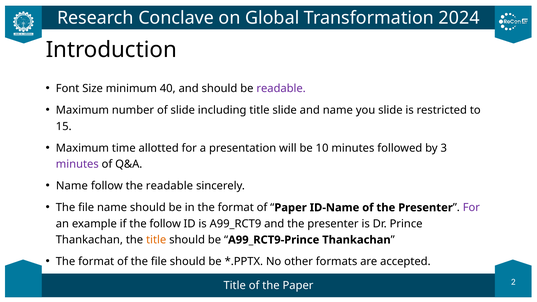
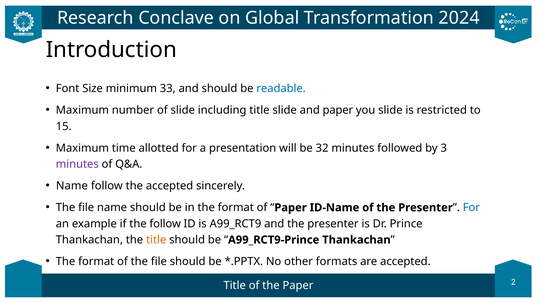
40: 40 -> 33 (168, 88)
readable colour: purple -> blue (281, 88)
and name: name -> paper (338, 110)
10: 10 -> 32 (322, 148)
the readable: readable -> accepted (170, 186)
For colour: purple -> blue (471, 208)
